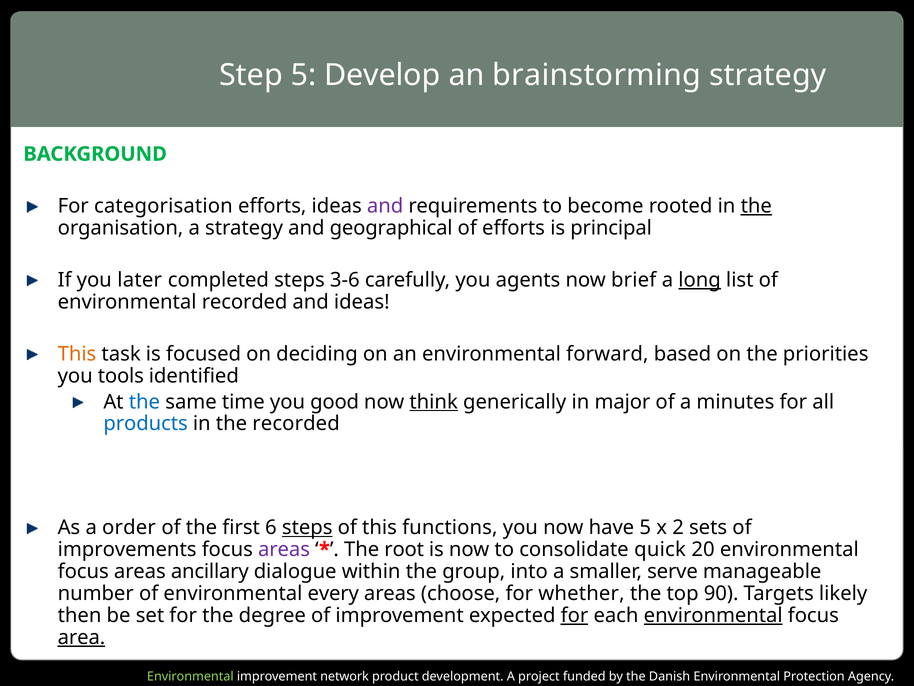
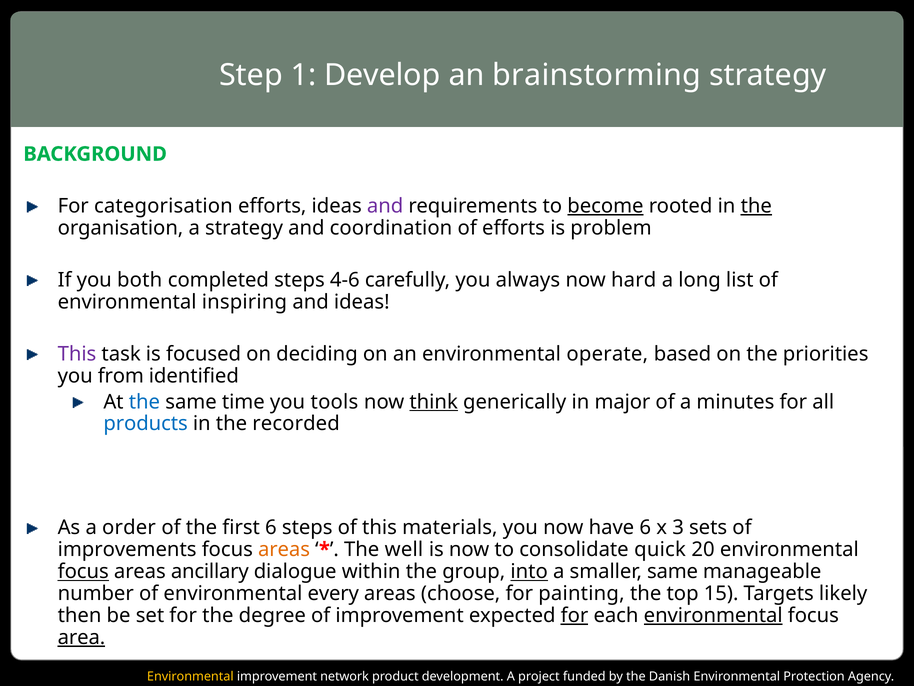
Step 5: 5 -> 1 (303, 75)
become underline: none -> present (605, 206)
geographical: geographical -> coordination (391, 228)
principal: principal -> problem (611, 228)
later: later -> both (140, 280)
3-6: 3-6 -> 4-6 (345, 280)
agents: agents -> always (528, 280)
brief: brief -> hard (634, 280)
long underline: present -> none (700, 280)
environmental recorded: recorded -> inspiring (244, 302)
This colour: orange -> purple (77, 354)
forward: forward -> operate (607, 354)
tools: tools -> from (121, 376)
good: good -> tools (334, 402)
steps underline: present -> none (307, 527)
functions: functions -> materials (450, 527)
have 5: 5 -> 6 (645, 527)
2: 2 -> 3 (678, 527)
areas colour: purple -> orange (284, 549)
root: root -> well (404, 549)
focus underline: none -> present (83, 571)
into underline: none -> present (529, 571)
smaller serve: serve -> same (673, 571)
whether: whether -> painting (581, 593)
90: 90 -> 15 (721, 593)
Environmental colour: light green -> yellow (190, 676)
